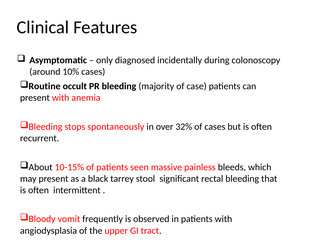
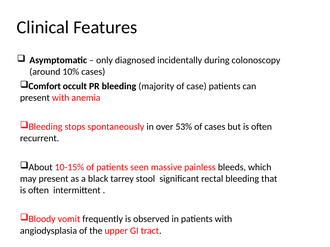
Routine: Routine -> Comfort (45, 86)
32%: 32% -> 53% (184, 127)
